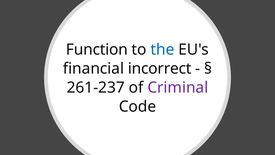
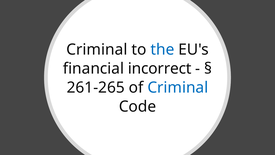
Function: Function -> Criminal (97, 49)
261-237: 261-237 -> 261-265 (96, 87)
Criminal colour: purple -> blue (178, 87)
